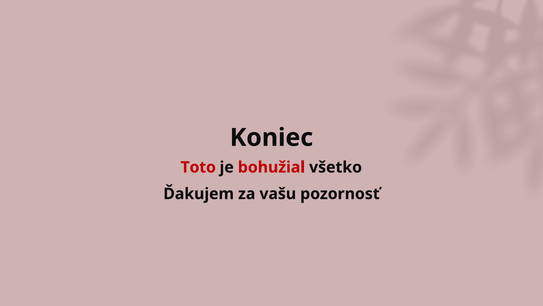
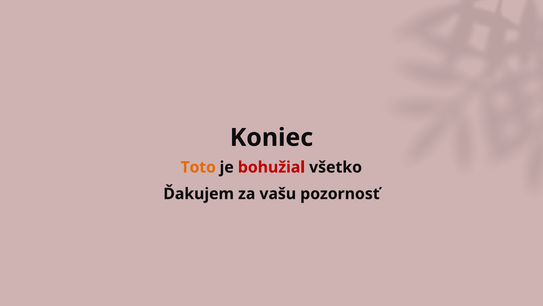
Toto colour: red -> orange (198, 167)
